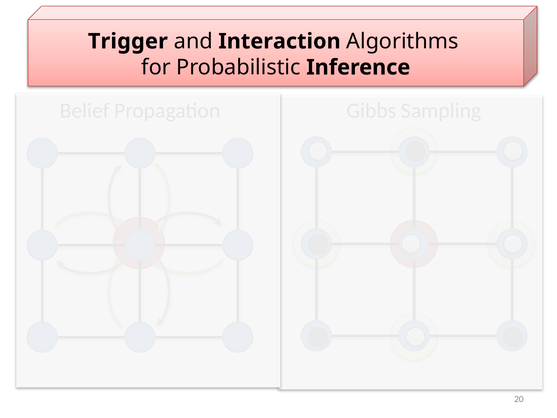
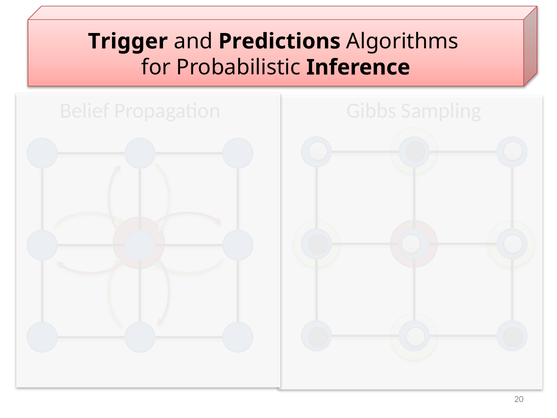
Interaction: Interaction -> Predictions (279, 41)
